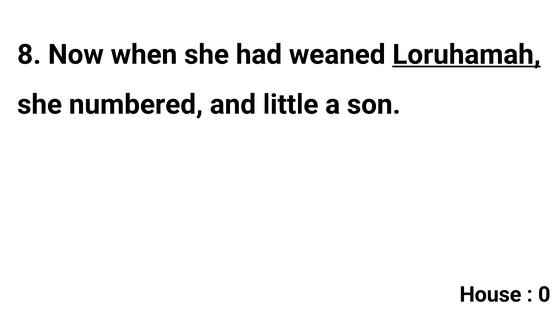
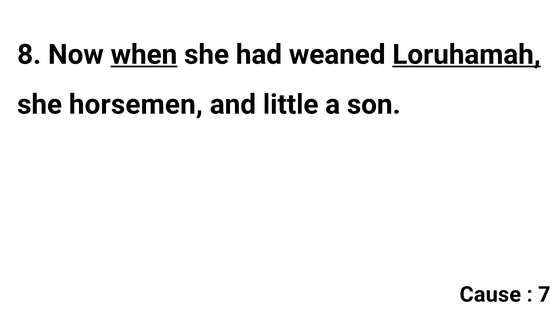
when underline: none -> present (144, 55)
numbered: numbered -> horsemen (136, 105)
House: House -> Cause (490, 295)
0: 0 -> 7 (544, 295)
